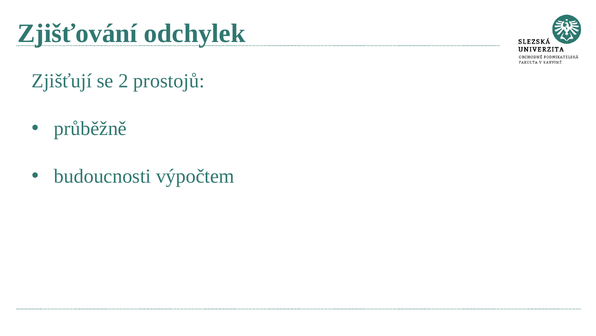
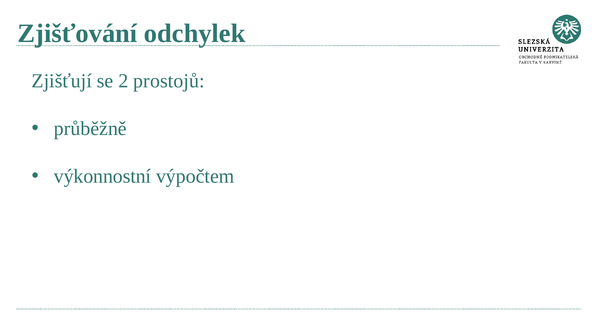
budoucnosti: budoucnosti -> výkonnostní (103, 176)
